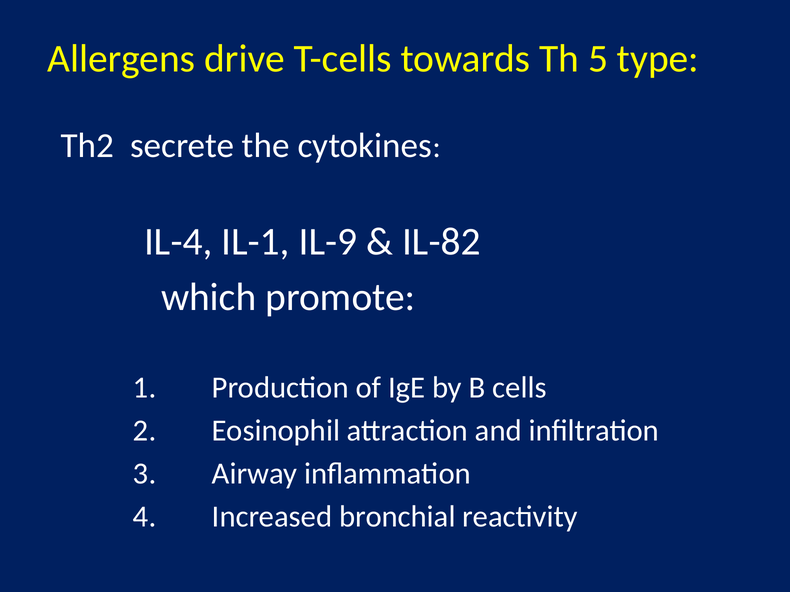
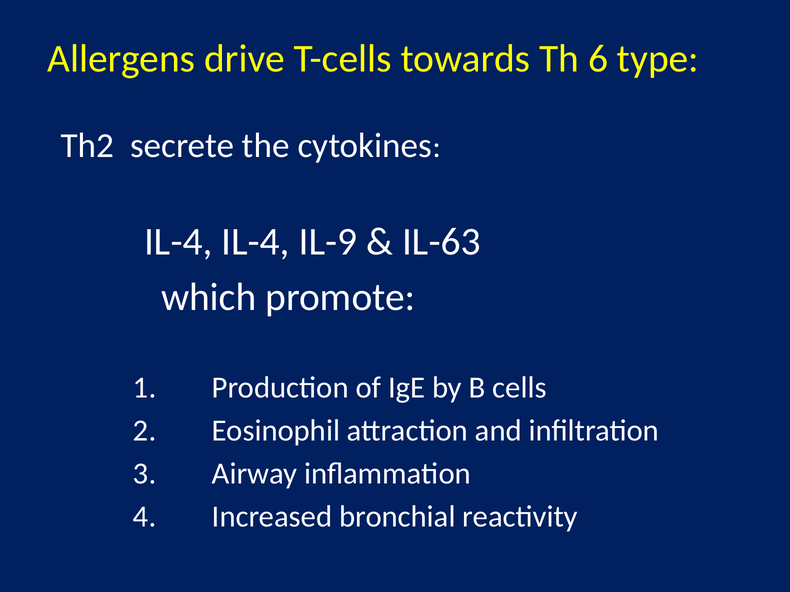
5: 5 -> 6 (598, 59)
IL-4 IL-1: IL-1 -> IL-4 (256, 242)
IL-82: IL-82 -> IL-63 (441, 242)
